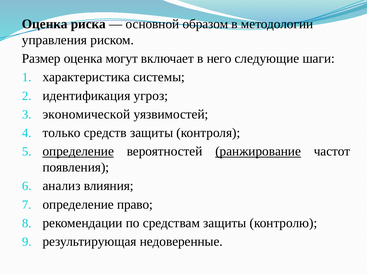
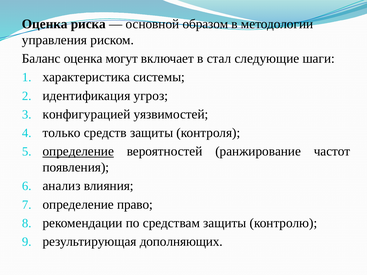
Размер: Размер -> Баланс (41, 59)
него: него -> стал (219, 59)
экономической: экономической -> конфигурацией (86, 114)
ранжирование underline: present -> none (258, 151)
недоверенные: недоверенные -> дополняющих (181, 242)
